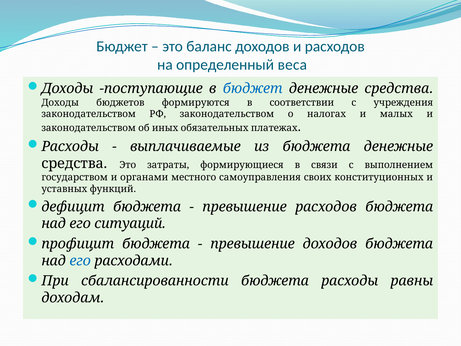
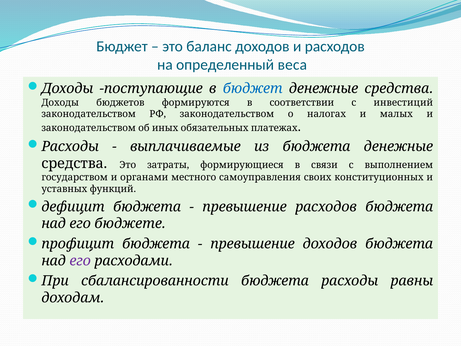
учреждения: учреждения -> инвестиций (403, 102)
ситуаций: ситуаций -> бюджете (130, 223)
его colour: blue -> purple (80, 261)
